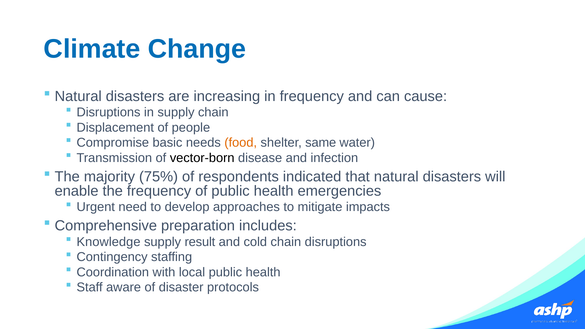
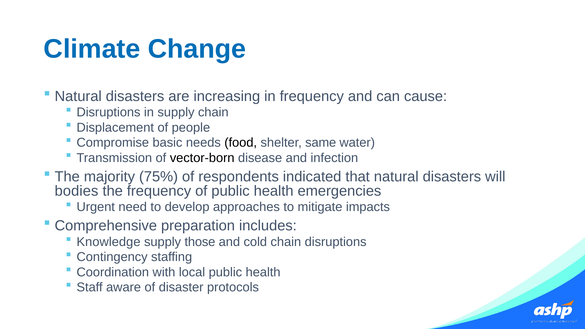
food colour: orange -> black (241, 143)
enable: enable -> bodies (76, 191)
result: result -> those (200, 242)
